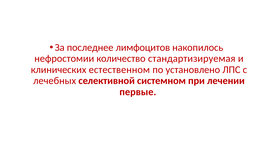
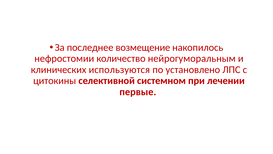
лимфоцитов: лимфоцитов -> возмещение (143, 47)
стандартизируемая: стандартизируемая -> нейрогуморальным (192, 58)
естественном: естественном -> используются (119, 69)
лечебных: лечебных -> цитокины (55, 81)
